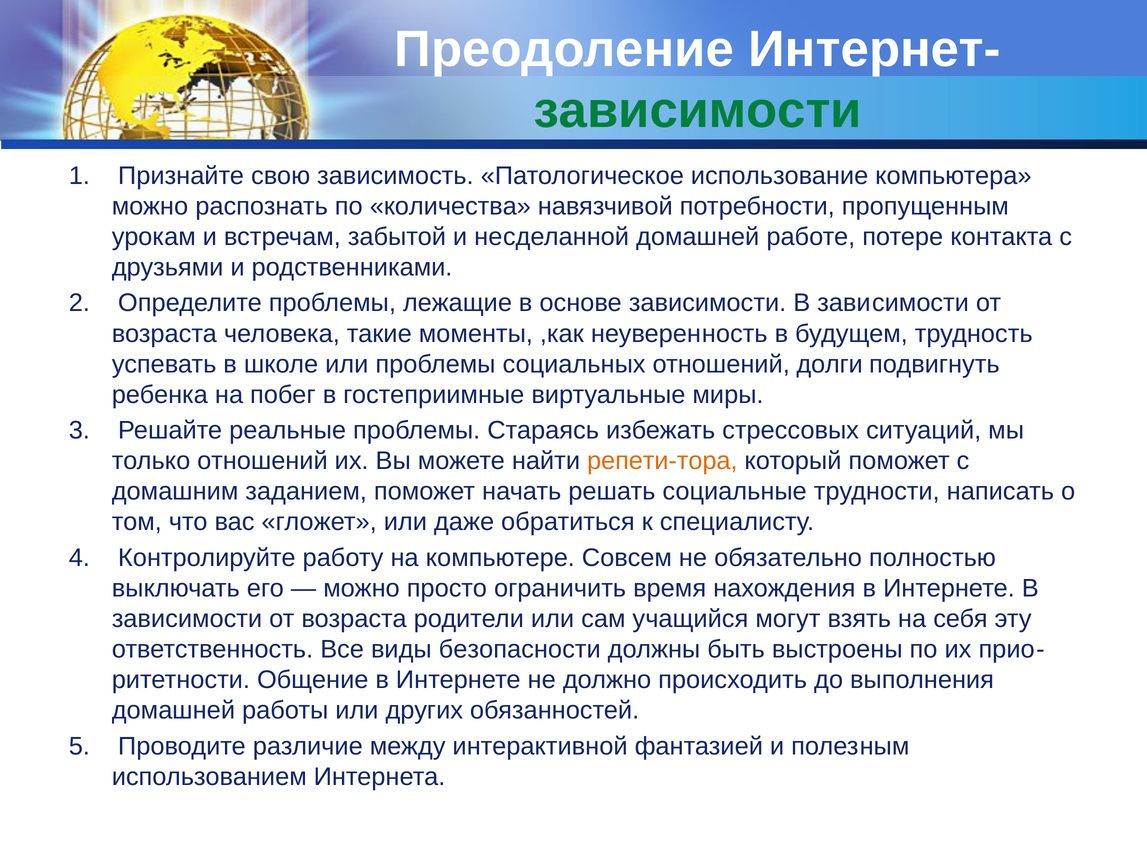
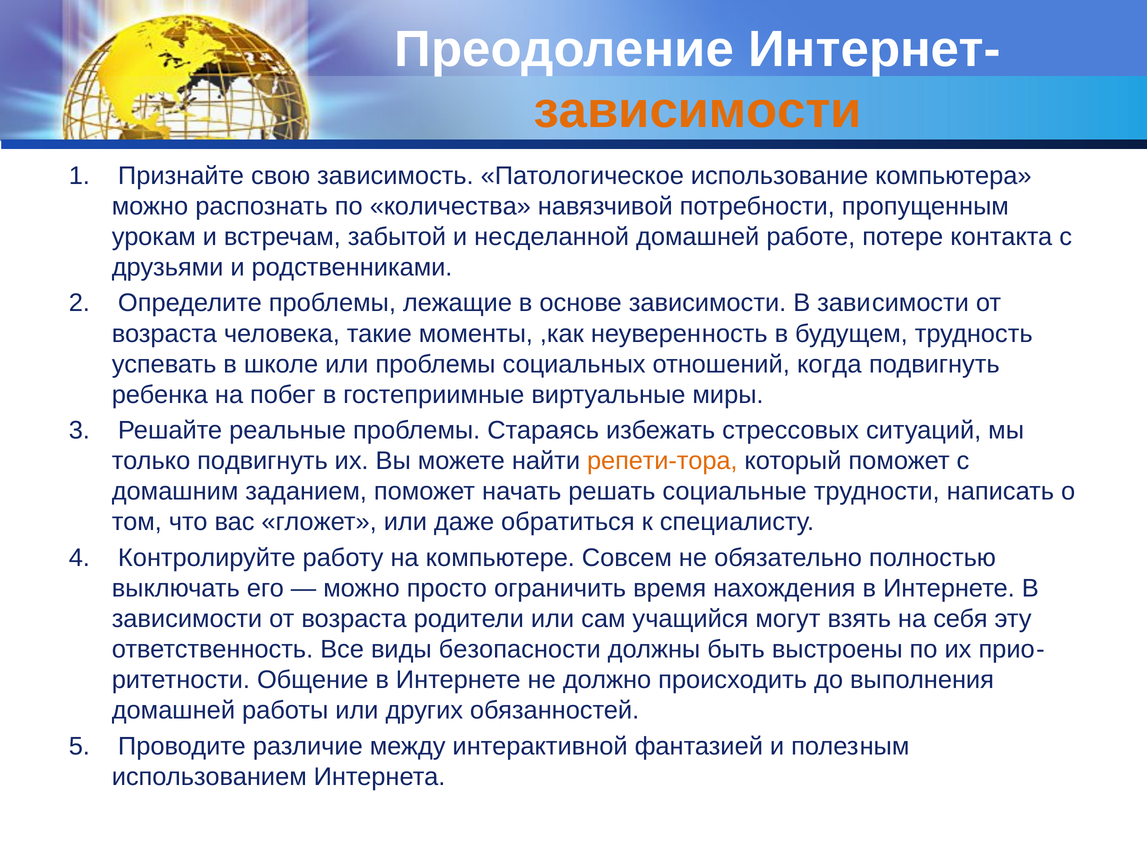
зависимости colour: green -> orange (698, 111)
долги: долги -> когда (829, 364)
только отношений: отношений -> подвигнуть (262, 461)
